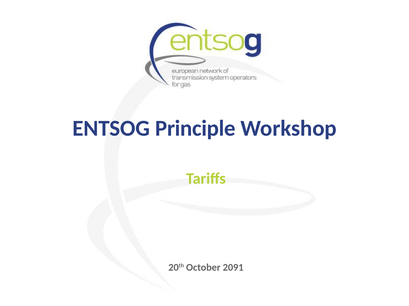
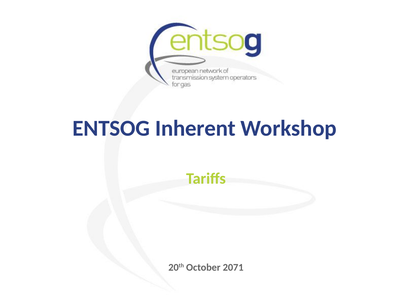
Principle: Principle -> Inherent (195, 129)
2091: 2091 -> 2071 (233, 268)
